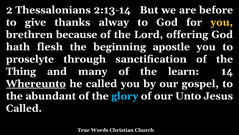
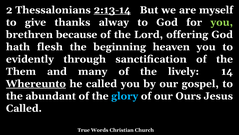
2:13-14 underline: none -> present (112, 10)
before: before -> myself (216, 10)
you colour: yellow -> light green (222, 22)
apostle: apostle -> heaven (171, 47)
proselyte: proselyte -> evidently (30, 59)
Thing: Thing -> Them (21, 71)
learn: learn -> lively (184, 71)
Unto: Unto -> Ours (188, 96)
